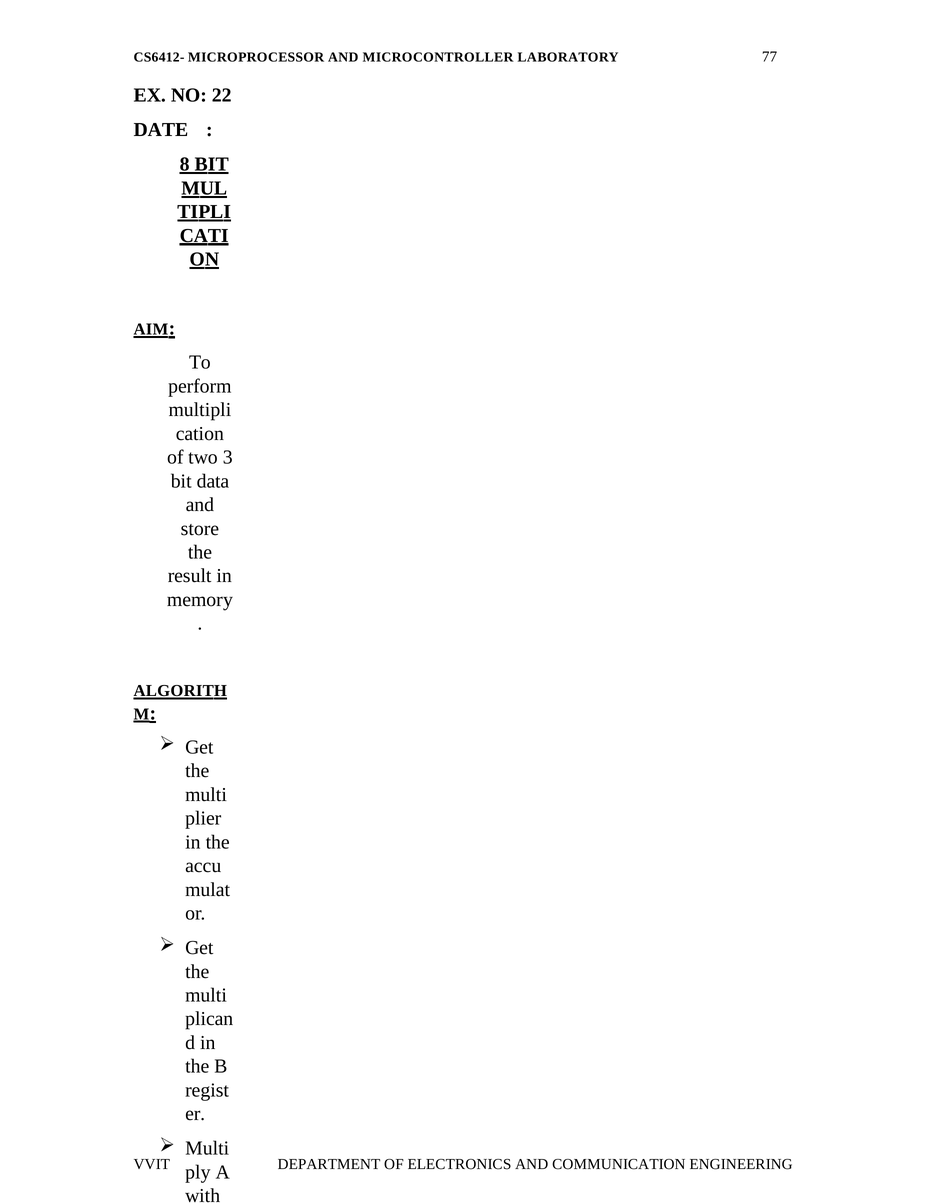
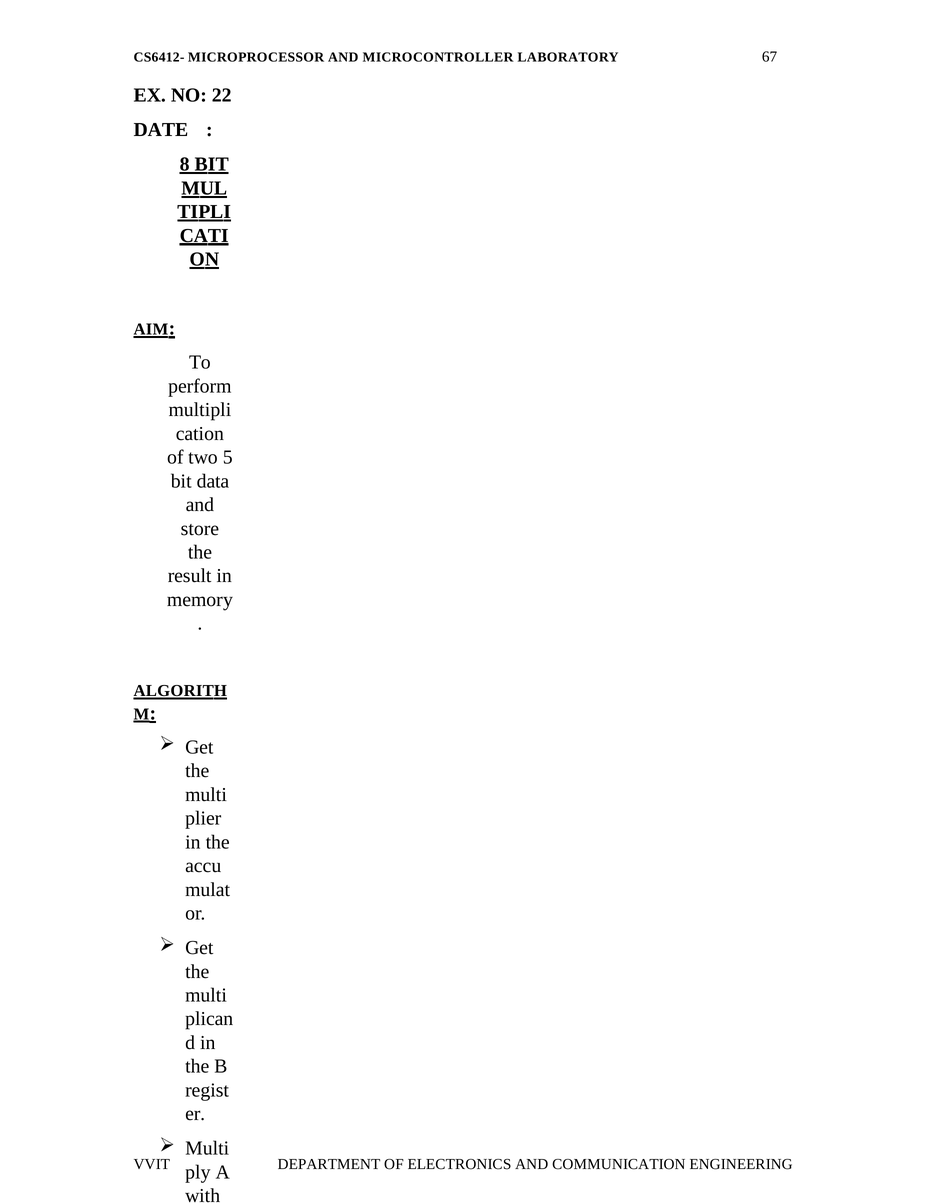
77: 77 -> 67 (770, 57)
3: 3 -> 5 (228, 458)
